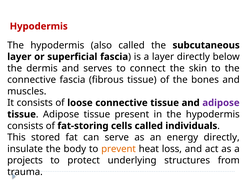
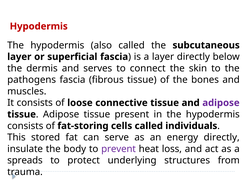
connective: connective -> pathogens (32, 80)
prevent colour: orange -> purple (119, 149)
projects: projects -> spreads (25, 161)
